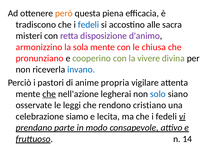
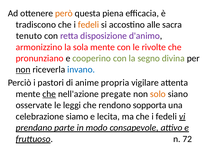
fedeli colour: blue -> orange (89, 25)
misteri: misteri -> tenuto (29, 36)
chiusa: chiusa -> rivolte (154, 47)
vivere: vivere -> segno (149, 58)
non underline: none -> present (23, 69)
legherai: legherai -> pregate (116, 94)
solo colour: blue -> orange (158, 94)
cristiano: cristiano -> sopporta (150, 105)
14: 14 -> 72 (187, 138)
